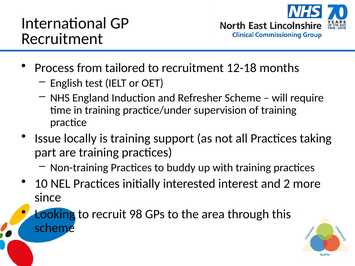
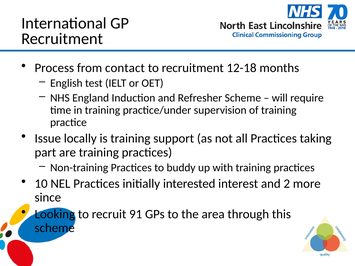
tailored: tailored -> contact (125, 68)
98: 98 -> 91 (136, 214)
